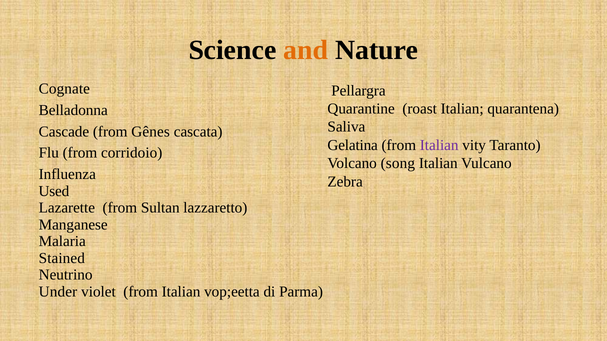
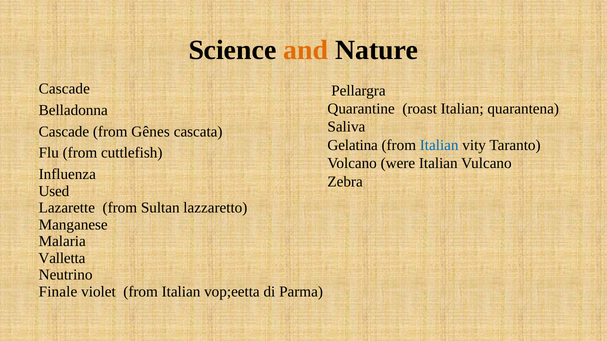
Cognate: Cognate -> Cascade (64, 89)
Italian colour: purple -> blue (439, 145)
corridoio: corridoio -> cuttlefish (132, 153)
song: song -> were (398, 164)
Stained: Stained -> Valletta (62, 258)
Under: Under -> Finale (58, 292)
